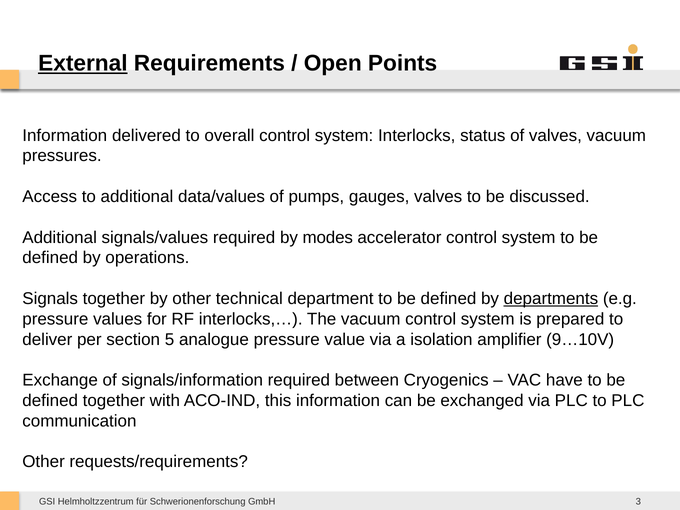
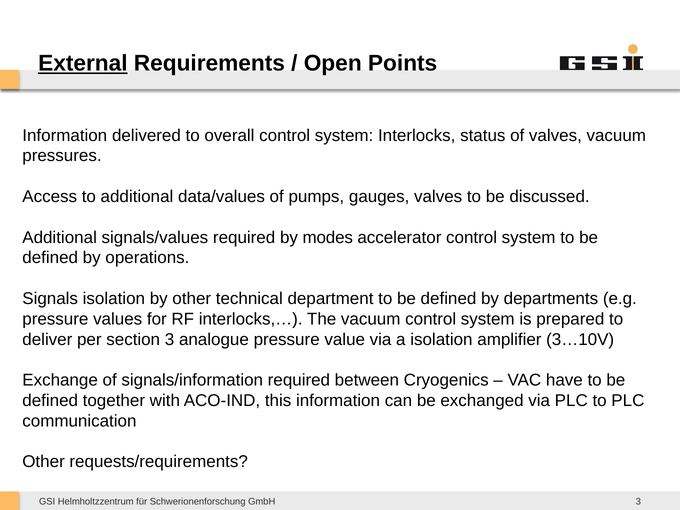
Signals together: together -> isolation (114, 299)
departments underline: present -> none (551, 299)
section 5: 5 -> 3 (170, 339)
9…10V: 9…10V -> 3…10V (580, 339)
